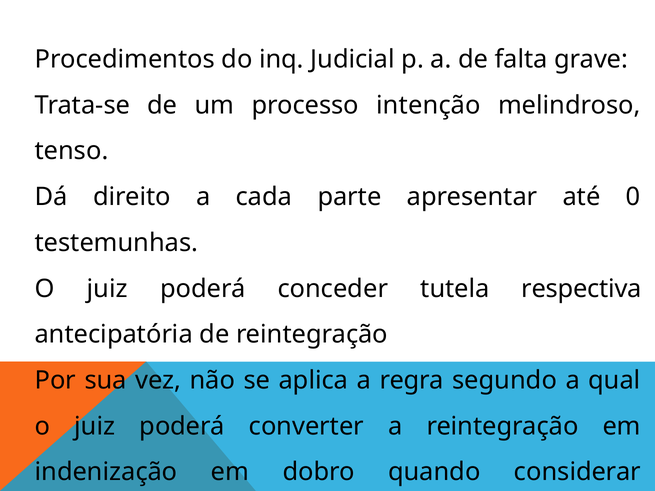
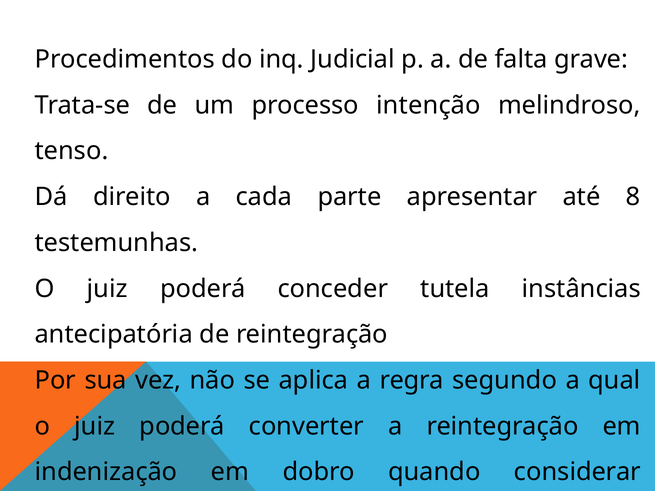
0: 0 -> 8 (633, 197)
respectiva: respectiva -> instâncias (581, 289)
